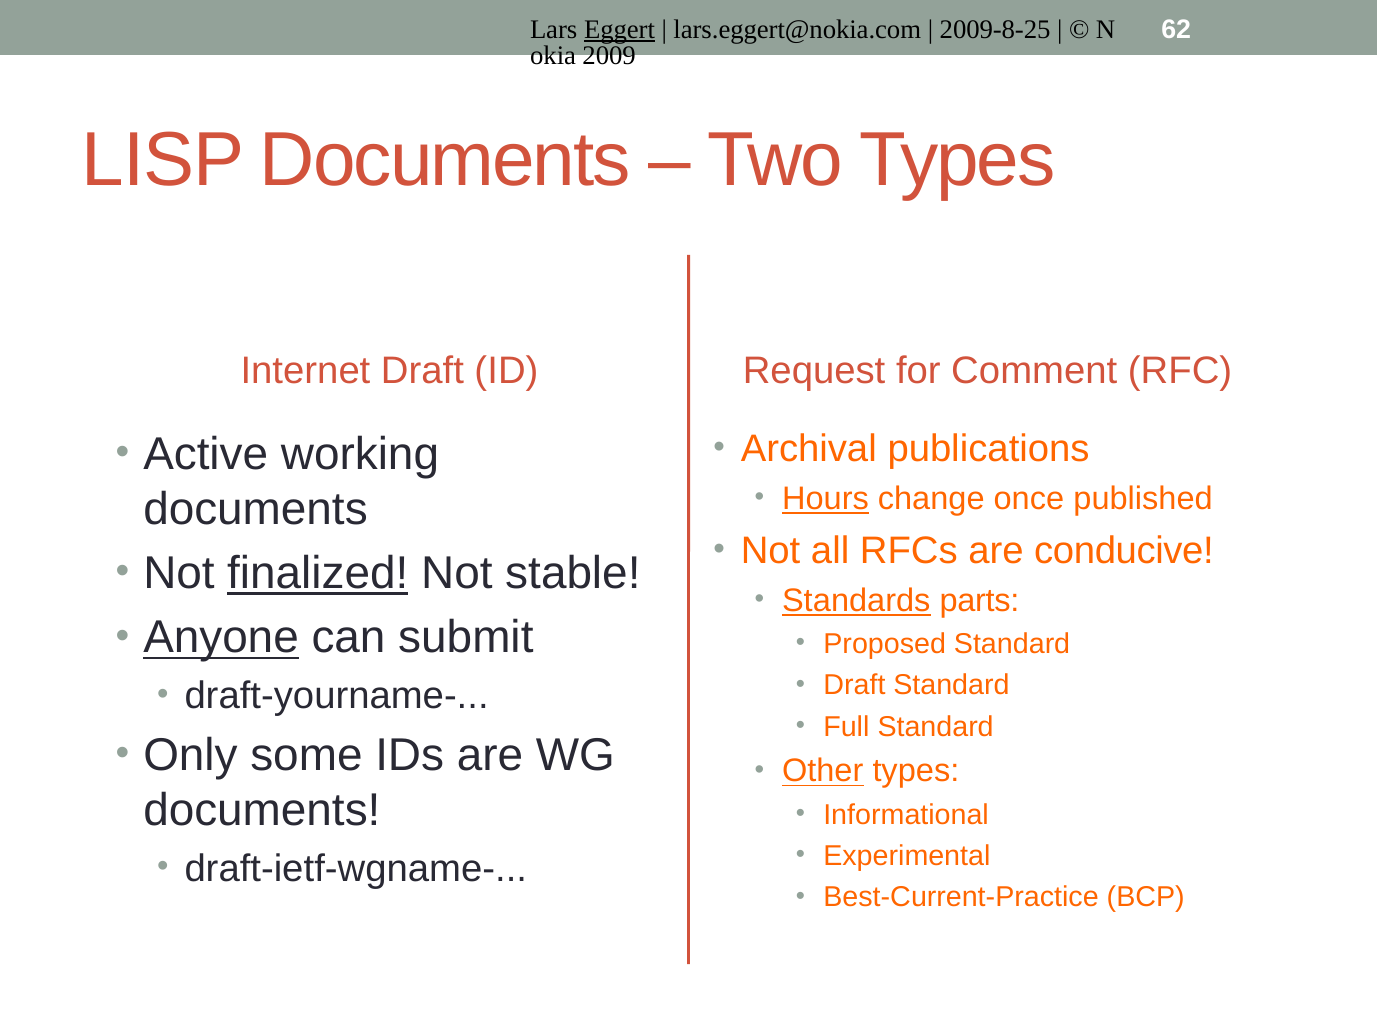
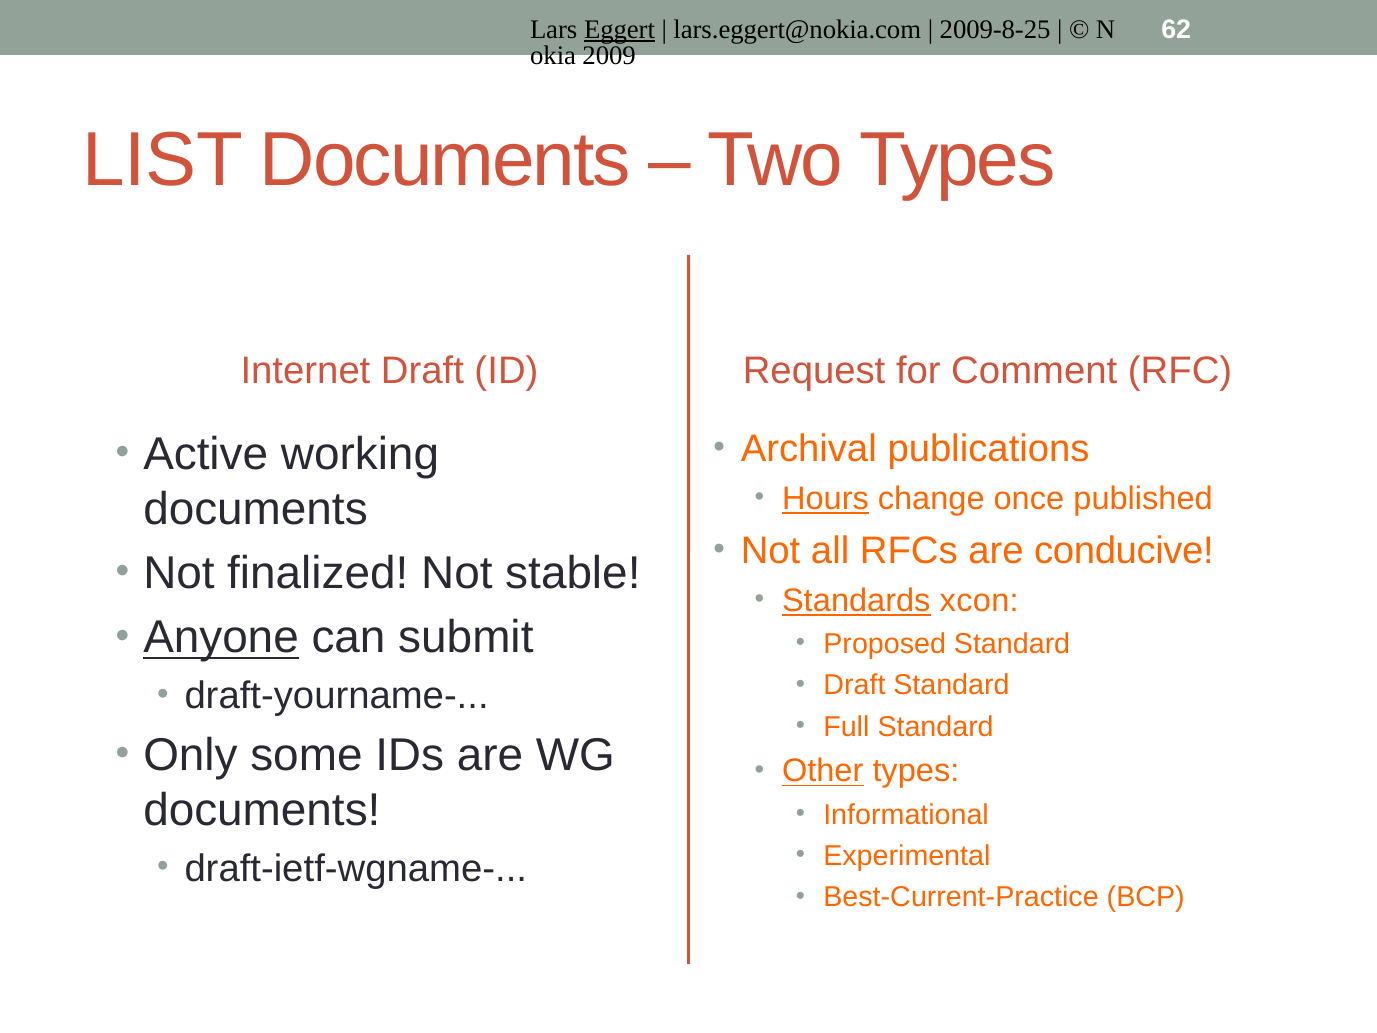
LISP: LISP -> LIST (163, 160)
finalized underline: present -> none (318, 573)
parts: parts -> xcon (979, 600)
